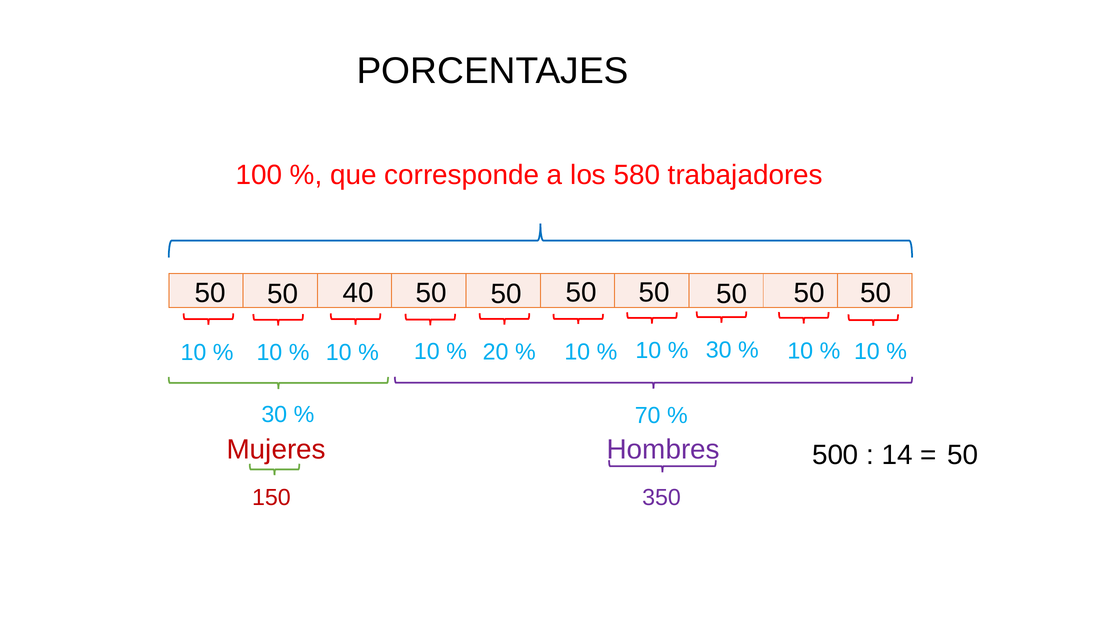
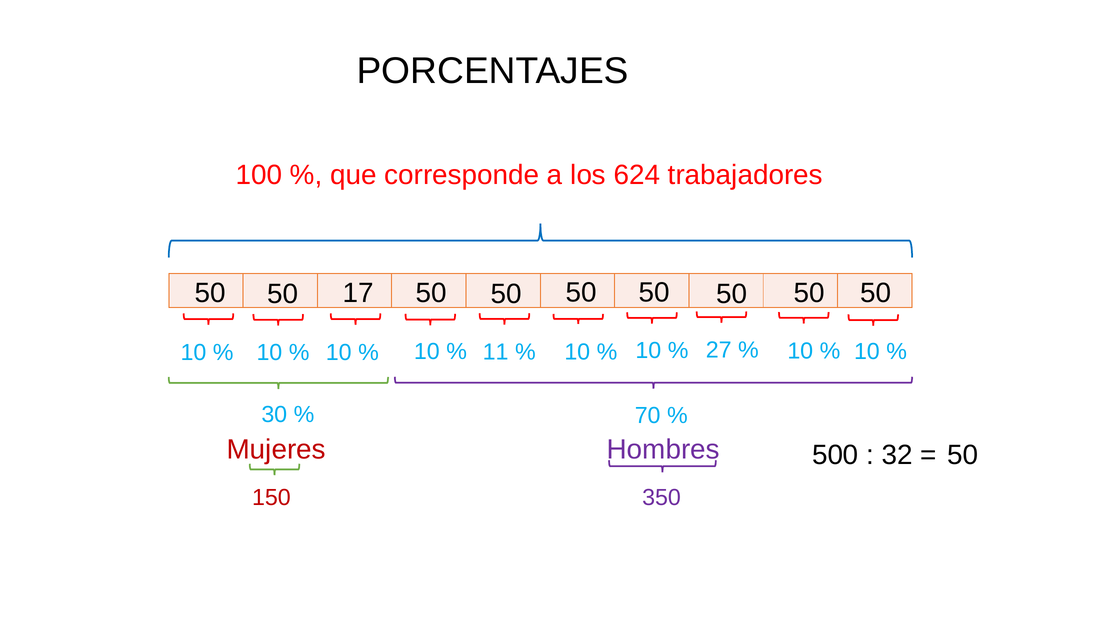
580: 580 -> 624 (637, 175)
40: 40 -> 17 (358, 293)
20: 20 -> 11 (496, 352)
30: 30 -> 27 (719, 350)
14: 14 -> 32 (897, 455)
